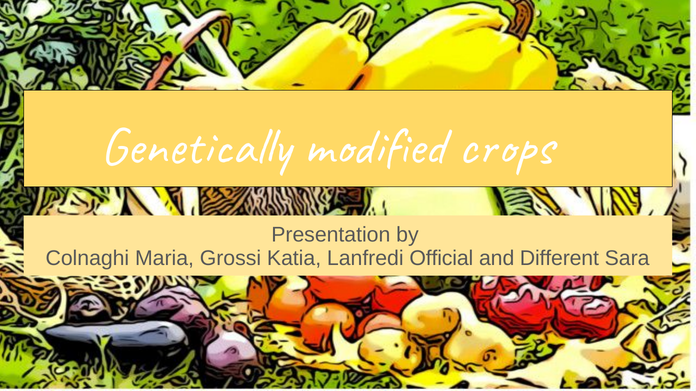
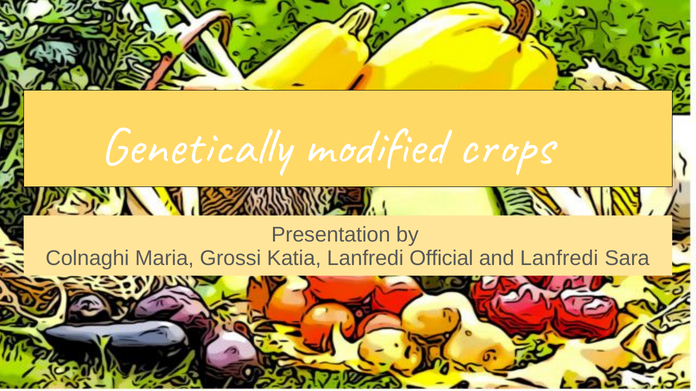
and Different: Different -> Lanfredi (559, 259)
